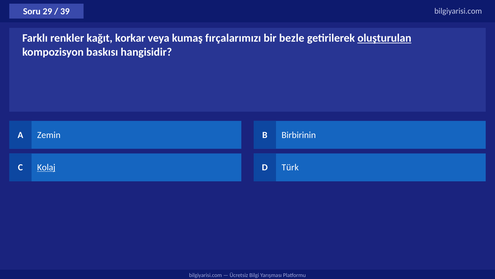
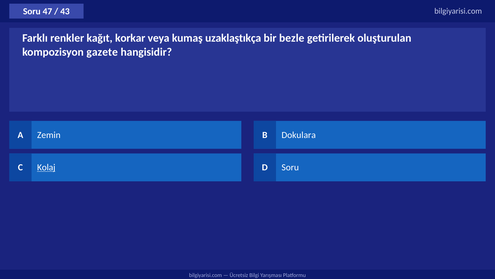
29: 29 -> 47 (47, 11)
39: 39 -> 43 (65, 11)
fırçalarımızı: fırçalarımızı -> uzaklaştıkça (233, 38)
oluşturulan underline: present -> none (384, 38)
baskısı: baskısı -> gazete (102, 52)
Birbirinin: Birbirinin -> Dokulara (299, 135)
D Türk: Türk -> Soru (290, 167)
